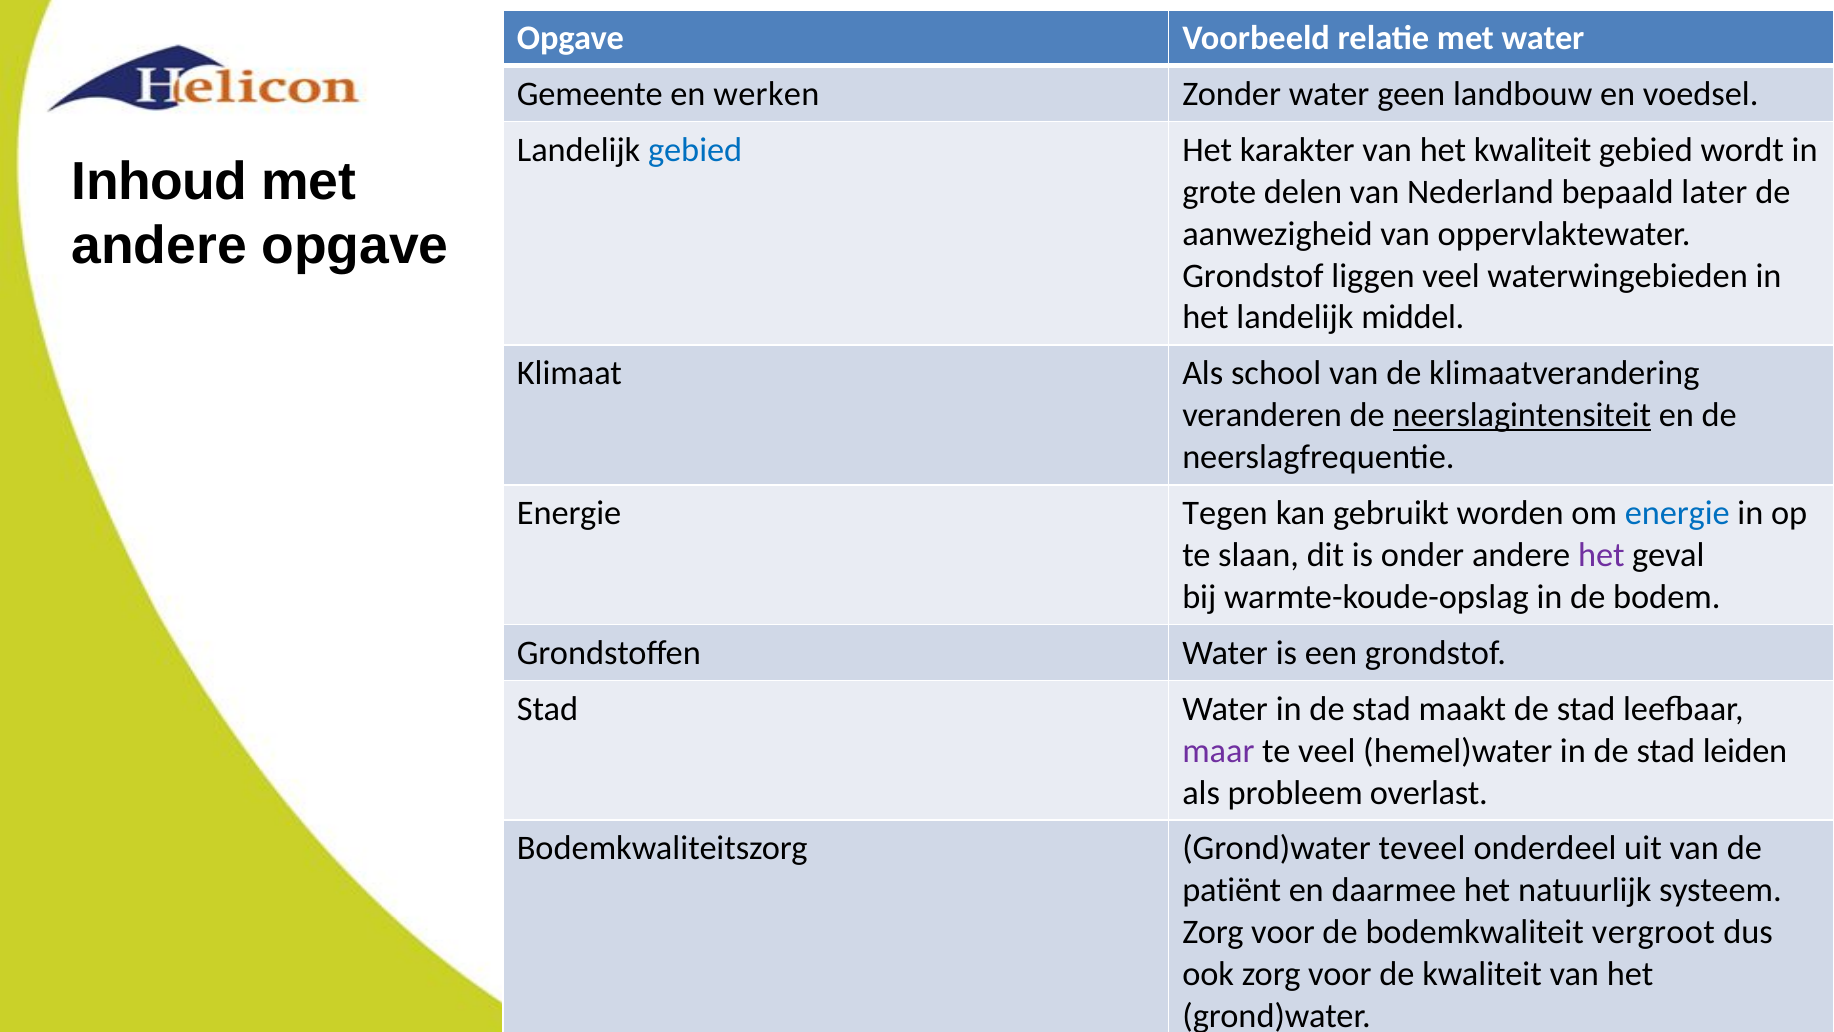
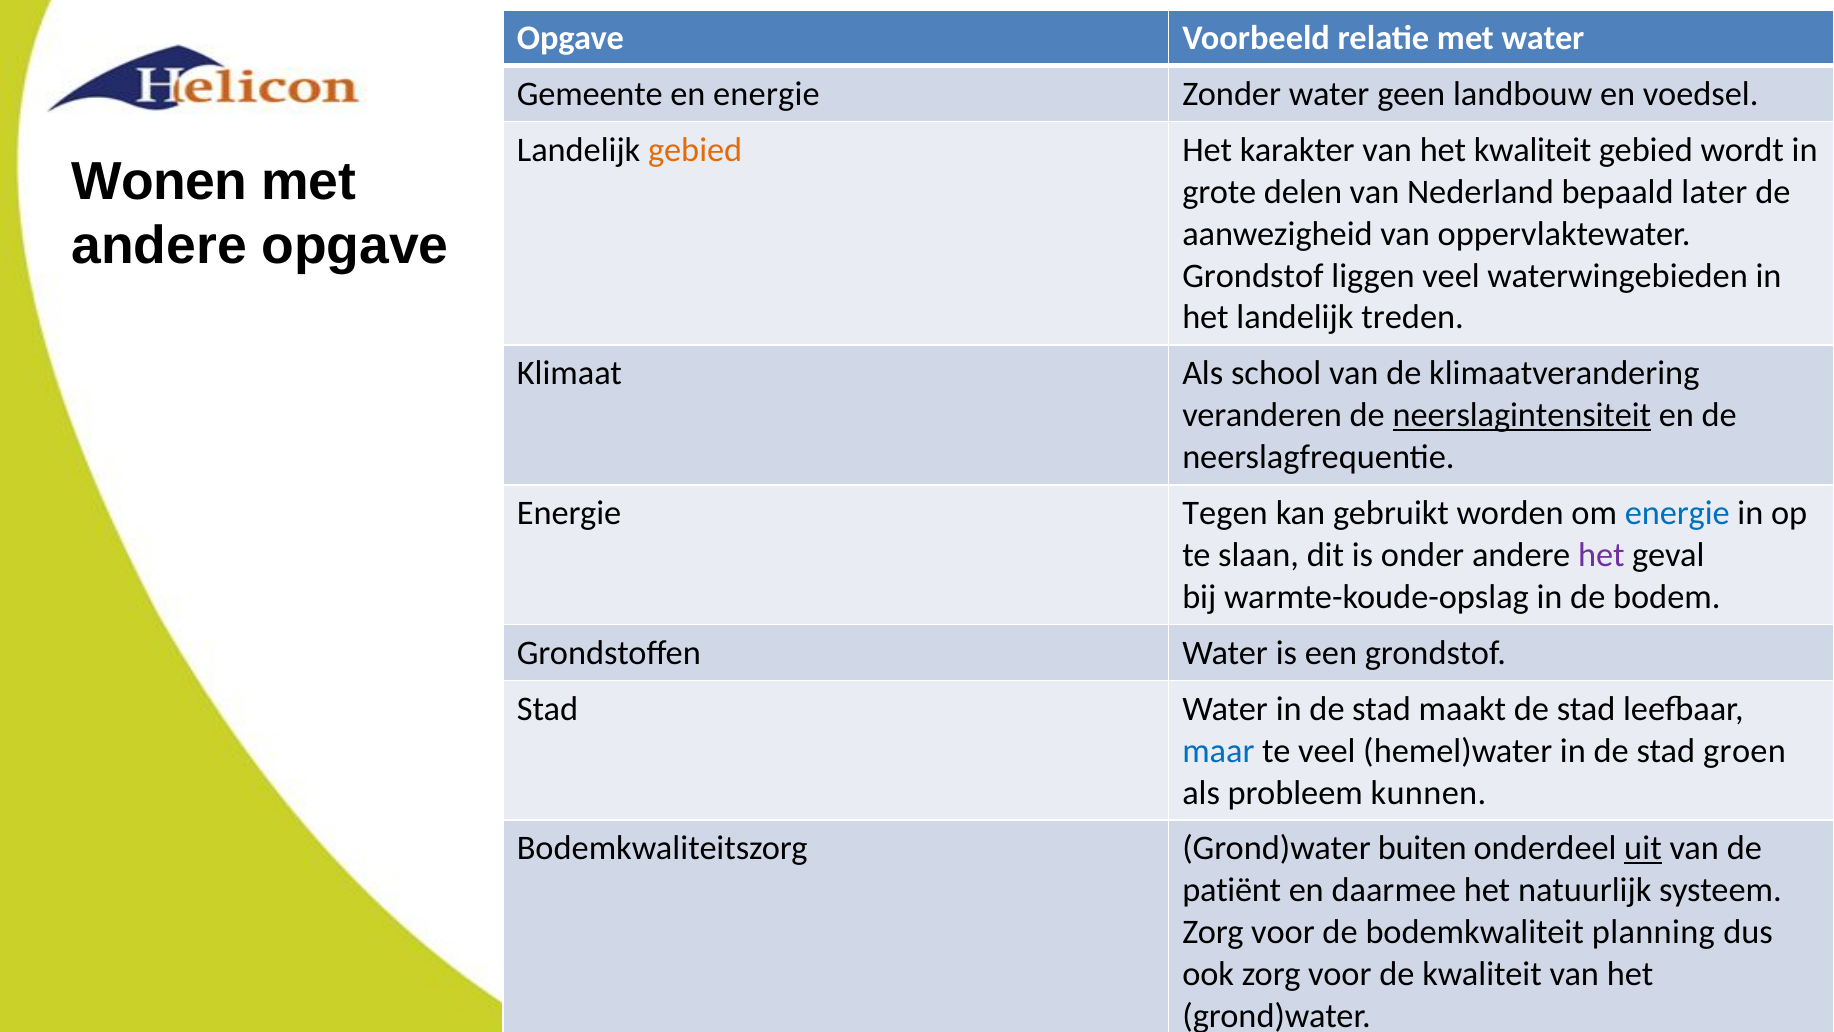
en werken: werken -> energie (766, 94)
gebied colour: blue -> orange (695, 150)
Inhoud: Inhoud -> Wonen (160, 182)
middel: middel -> treden (1413, 318)
maar colour: purple -> blue (1218, 750)
leiden: leiden -> groen (1745, 750)
overlast: overlast -> kunnen (1428, 792)
teveel: teveel -> buiten (1422, 848)
uit underline: none -> present (1643, 848)
vergroot: vergroot -> planning (1653, 932)
